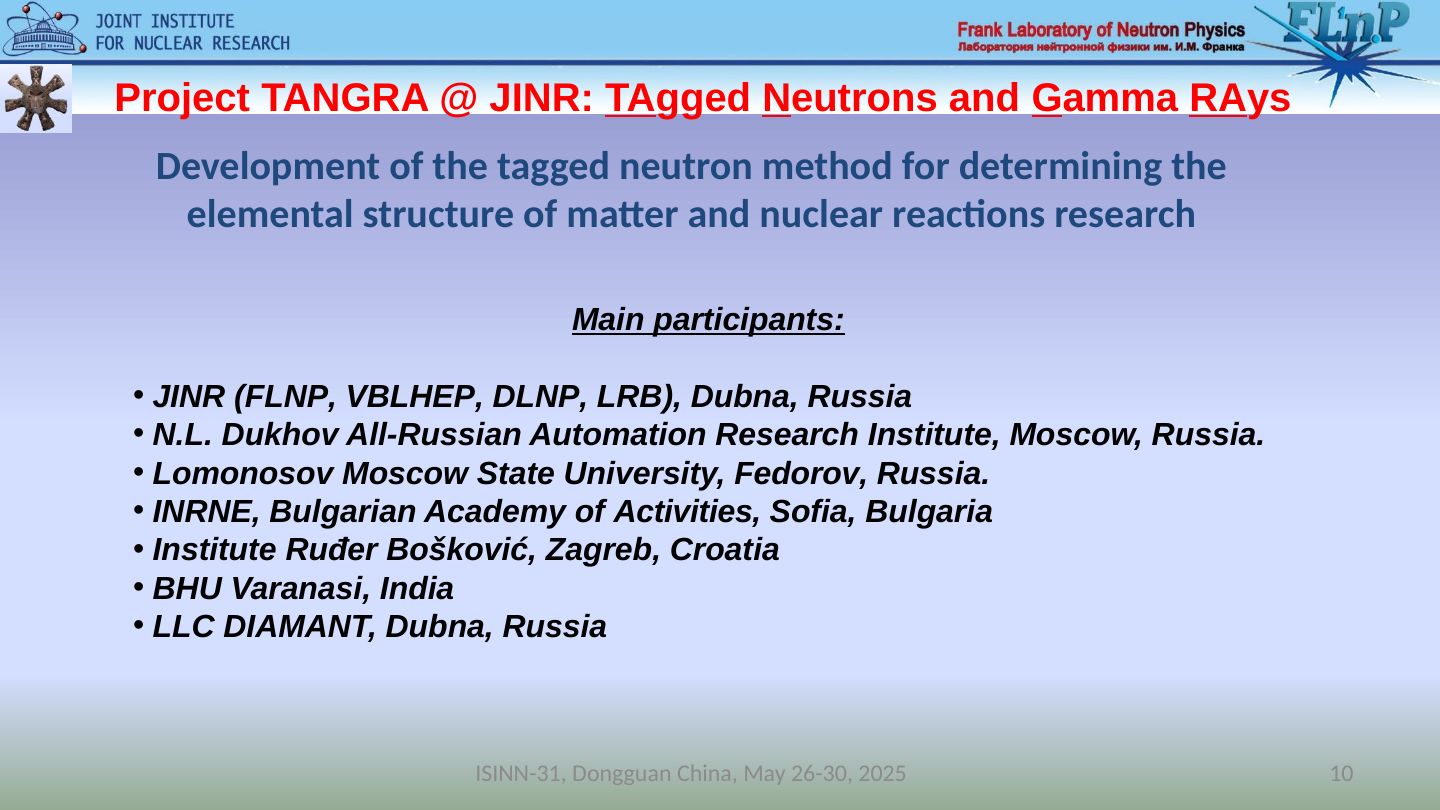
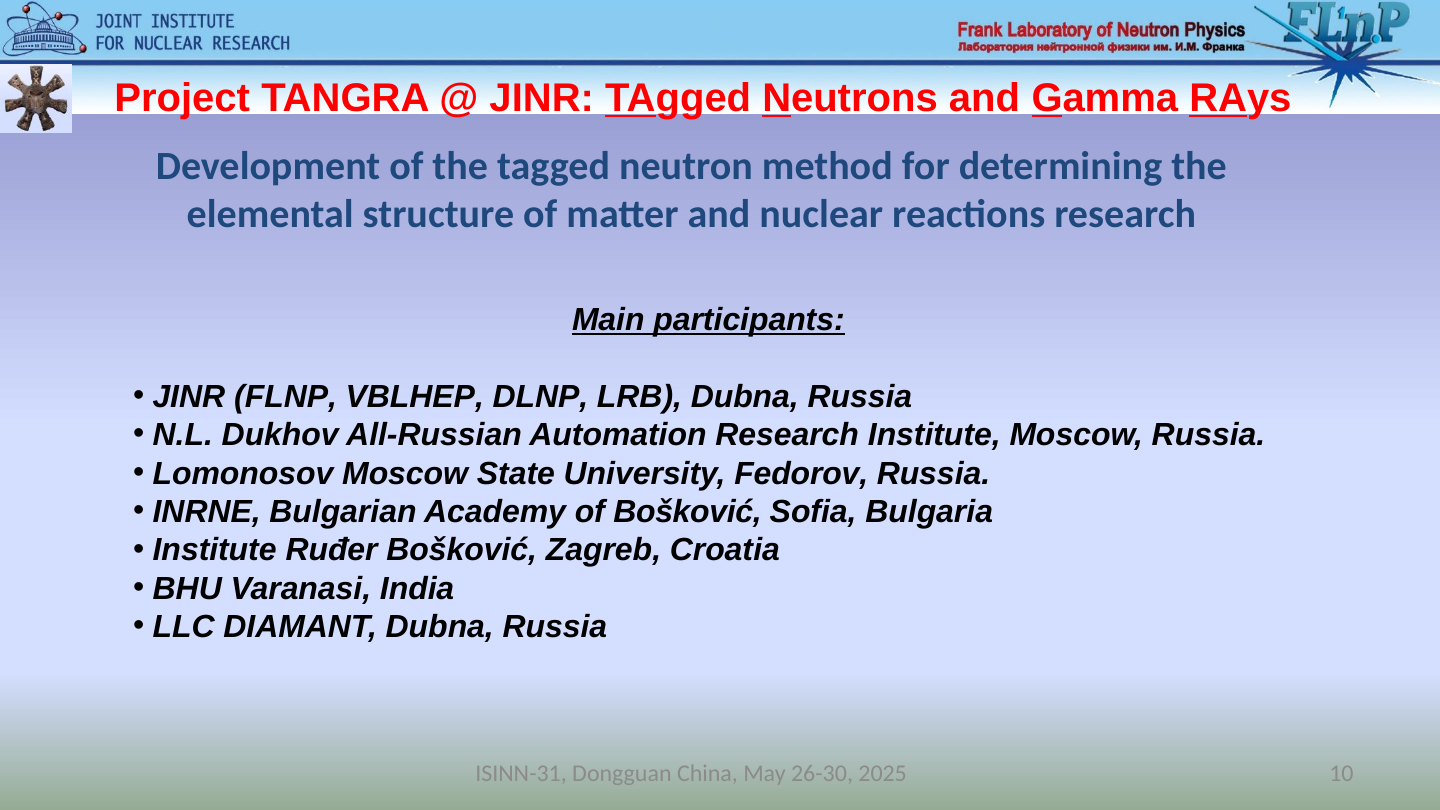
of Activities: Activities -> Bošković (687, 512)
